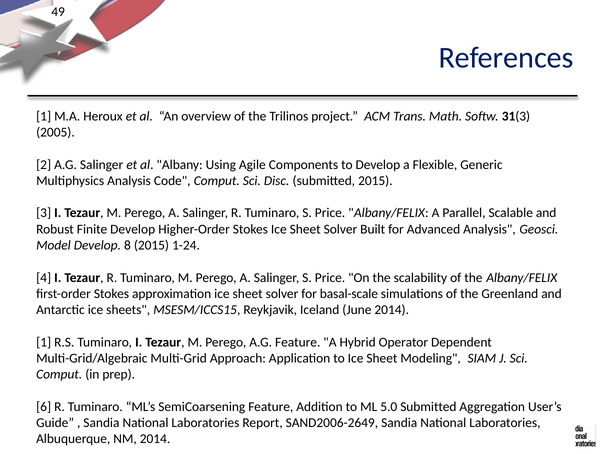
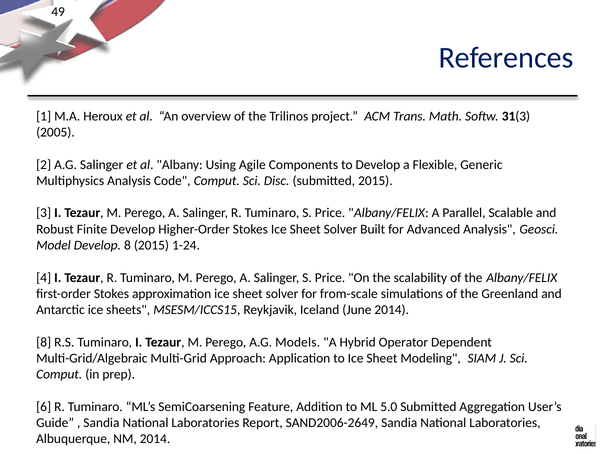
basal-scale: basal-scale -> from-scale (349, 294)
1: 1 -> 8 (44, 342)
A.G Feature: Feature -> Models (298, 342)
